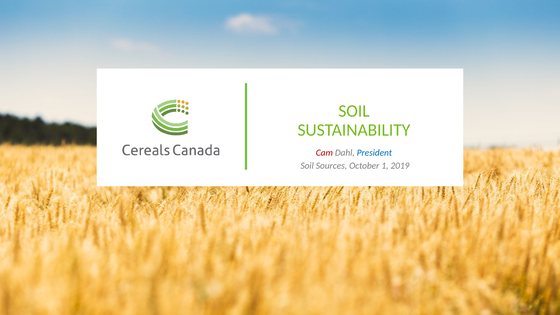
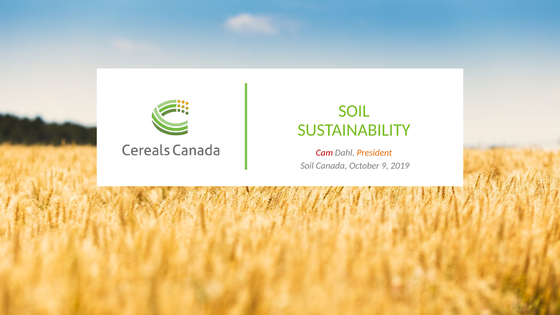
President colour: blue -> orange (374, 153)
Sources: Sources -> Canada (331, 166)
1: 1 -> 9 (385, 166)
